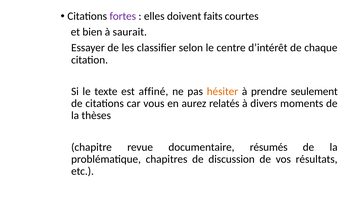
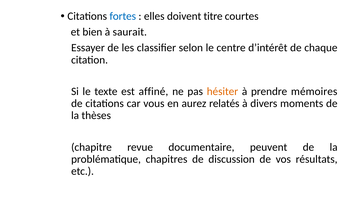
fortes colour: purple -> blue (123, 16)
faits: faits -> titre (213, 16)
seulement: seulement -> mémoires (314, 91)
résumés: résumés -> peuvent (269, 147)
